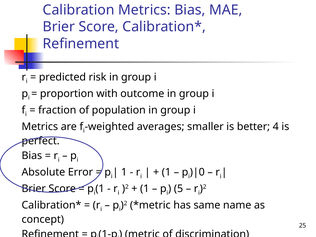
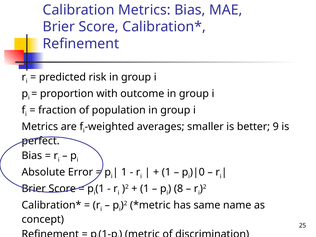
4: 4 -> 9 (276, 127)
5: 5 -> 8 (179, 189)
